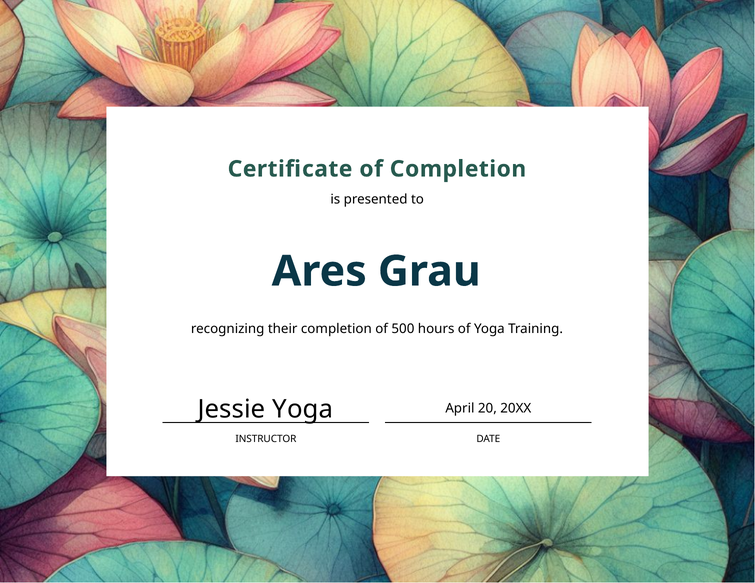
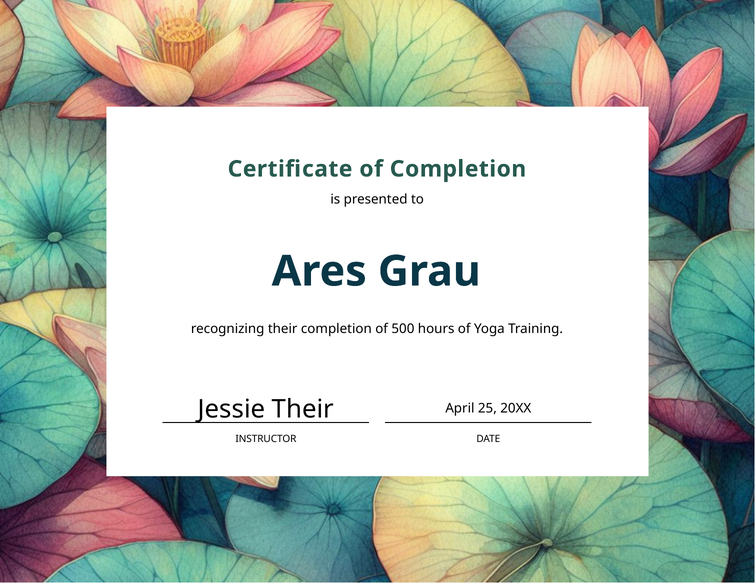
Jessie Yoga: Yoga -> Their (303, 410)
20: 20 -> 25 (487, 408)
